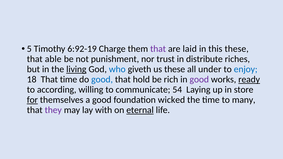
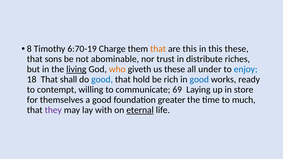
5: 5 -> 8 (29, 49)
6:92-19: 6:92-19 -> 6:70-19 (82, 49)
that colour: purple -> orange (158, 49)
are laid: laid -> this (190, 49)
able: able -> sons (53, 59)
punishment: punishment -> abominable (115, 59)
who colour: blue -> orange (117, 69)
That time: time -> shall (69, 80)
good colour: purple -> blue (199, 80)
ready underline: present -> none (249, 80)
according: according -> contempt (57, 90)
54: 54 -> 69 (177, 90)
for underline: present -> none (32, 100)
wicked: wicked -> greater (172, 100)
many: many -> much (244, 100)
